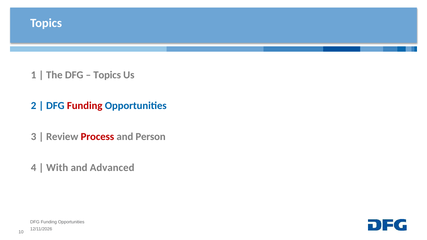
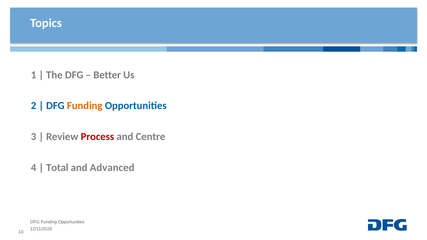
Topics: Topics -> Better (107, 75)
Funding colour: red -> orange (85, 106)
Person: Person -> Centre (151, 137)
With: With -> Total (57, 168)
